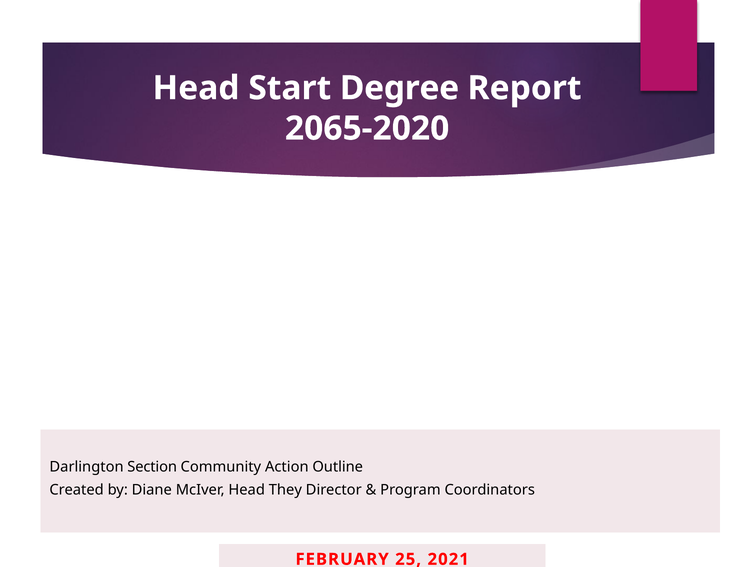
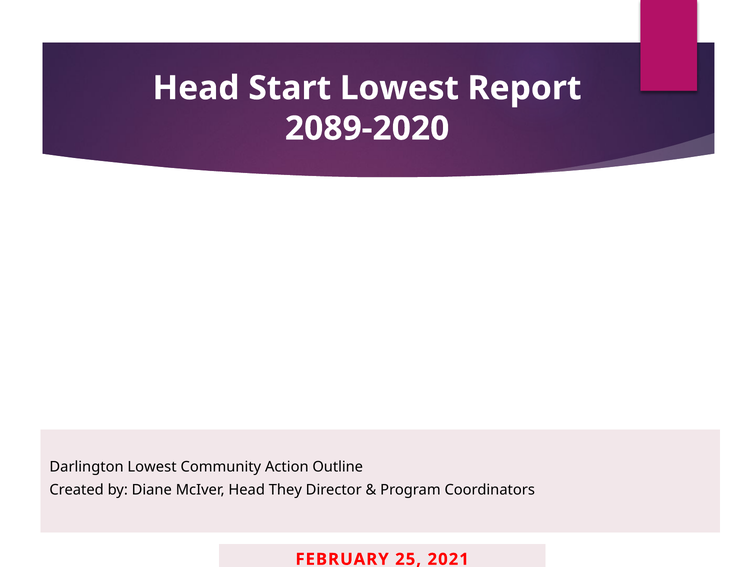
Start Degree: Degree -> Lowest (399, 88)
2065-2020: 2065-2020 -> 2089-2020 (367, 129)
Darlington Section: Section -> Lowest (152, 467)
